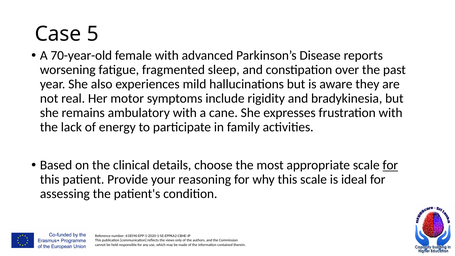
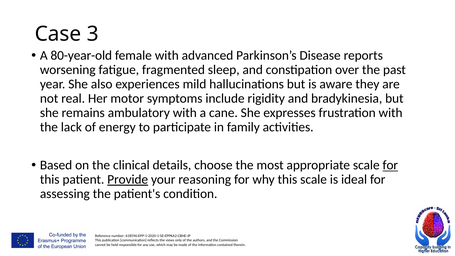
5: 5 -> 3 (93, 34)
70-year-old: 70-year-old -> 80-year-old (81, 56)
Provide underline: none -> present (128, 179)
